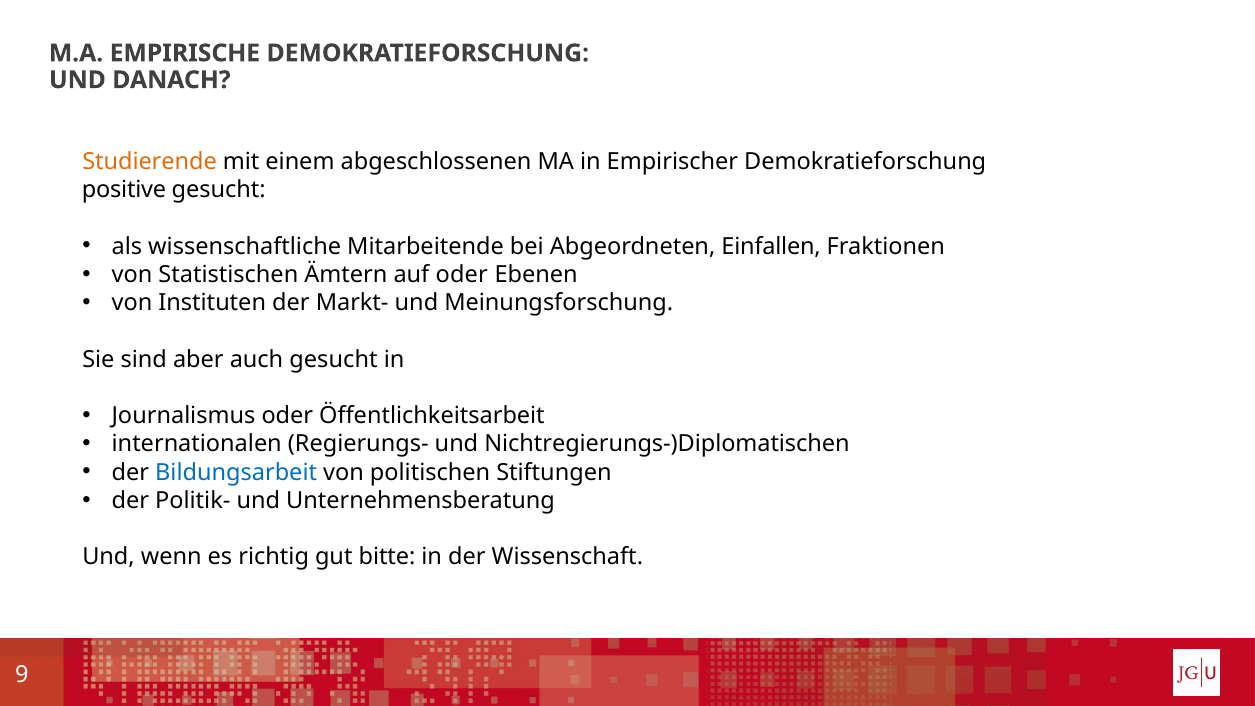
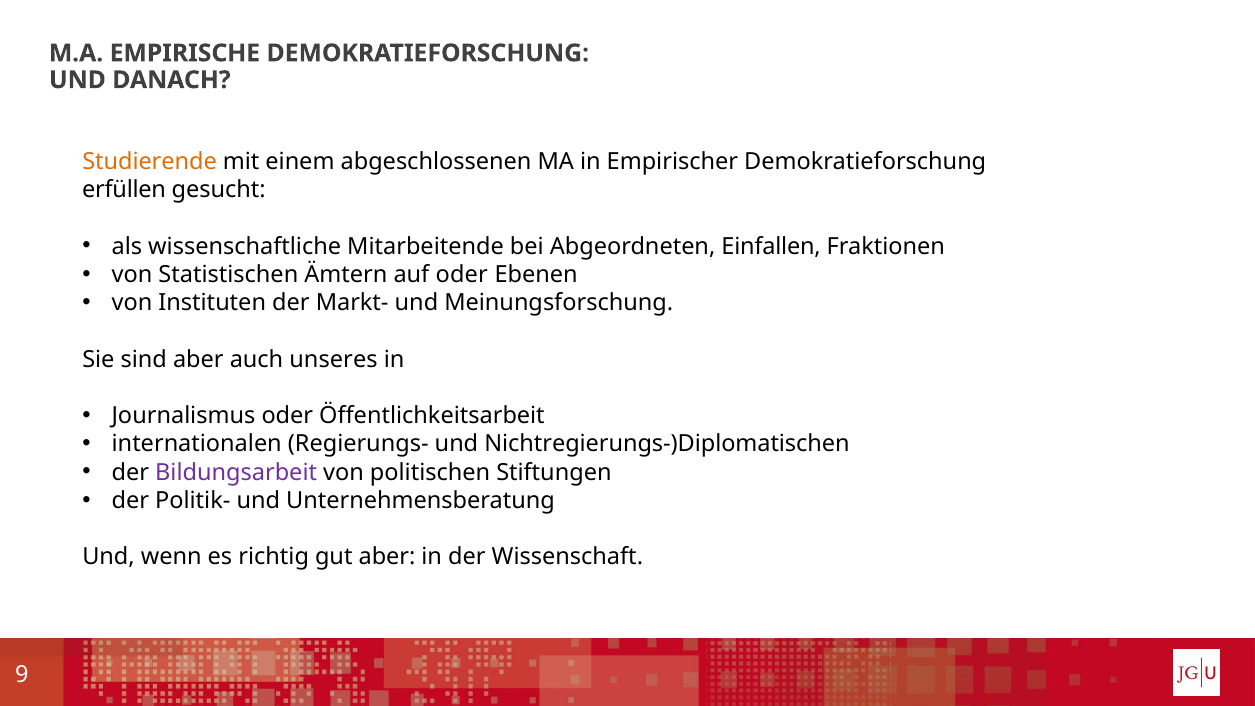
positive: positive -> erfüllen (124, 190)
auch gesucht: gesucht -> unseres (333, 359)
Bildungsarbeit colour: blue -> purple (236, 472)
gut bitte: bitte -> aber (387, 557)
